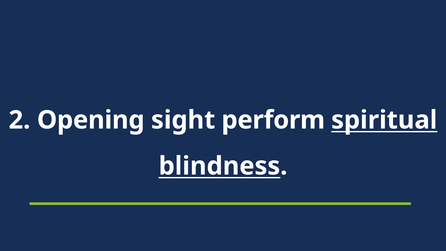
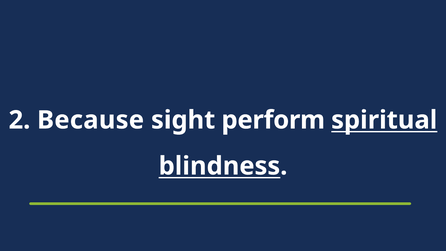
Opening: Opening -> Because (91, 120)
